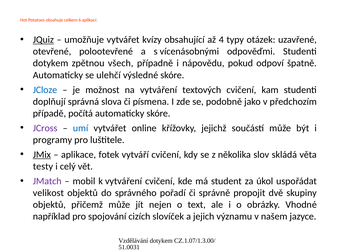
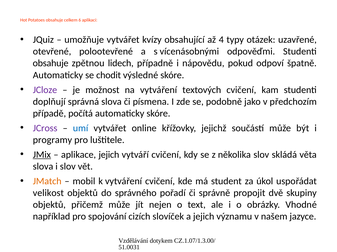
JQuiz underline: present -> none (43, 40)
dotykem: dotykem -> obsahuje (51, 63)
všech: všech -> lidech (121, 63)
ulehčí: ulehčí -> chodit (109, 75)
JCloze colour: blue -> purple (45, 90)
aplikace fotek: fotek -> jejich (109, 155)
testy: testy -> slova (43, 167)
i celý: celý -> slov (68, 167)
JMatch colour: purple -> orange (47, 182)
